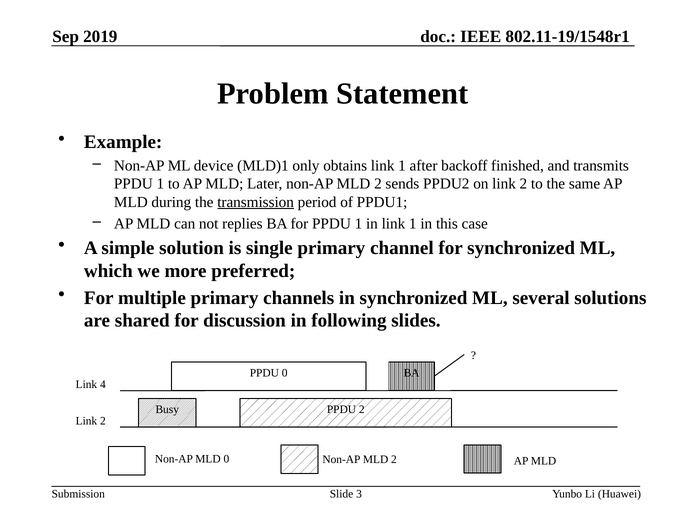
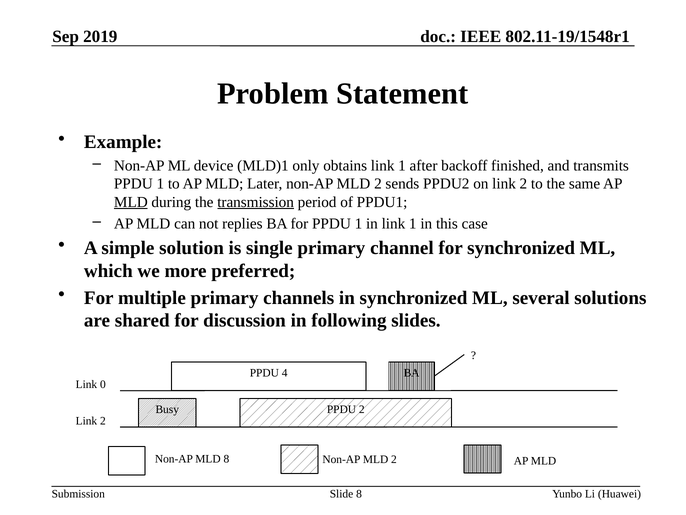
MLD underline: none -> present (131, 202)
PPDU 0: 0 -> 4 (285, 373)
4: 4 -> 0 (103, 384)
MLD 0: 0 -> 8 (226, 459)
Slide 3: 3 -> 8 (359, 493)
